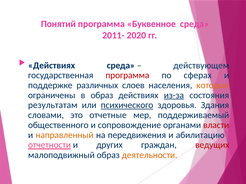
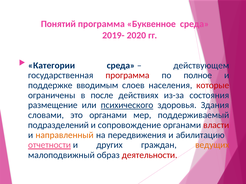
2011-: 2011- -> 2019- (113, 36)
Действиях: Действиях -> Категории (52, 66)
сферах: сферах -> полное (198, 76)
различных: различных -> вводимым (97, 85)
которые colour: orange -> red (213, 85)
в образ: образ -> после (102, 95)
из-за underline: present -> none (174, 95)
результатам: результатам -> размещение (53, 105)
это отчетные: отчетные -> органами (108, 115)
общественного: общественного -> подразделений (58, 125)
ведущих colour: red -> orange (212, 145)
деятельности colour: orange -> red (150, 155)
